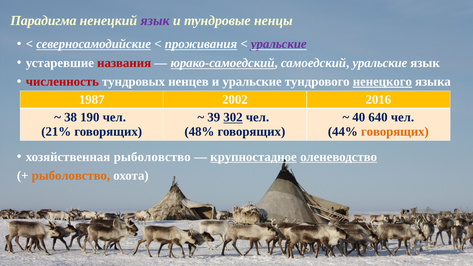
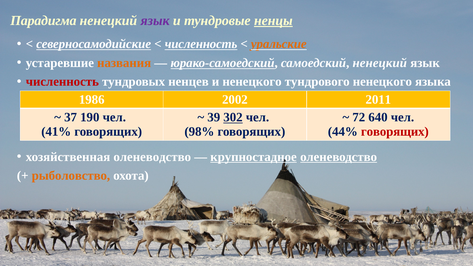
ненцы underline: none -> present (273, 21)
проживания: проживания -> численность (201, 44)
уральские colour: purple -> orange (279, 44)
названия colour: red -> orange (124, 63)
самоедский уральские: уральские -> ненецкий (380, 63)
и уральские: уральские -> ненецкого (252, 82)
ненецкого underline: present -> none (382, 82)
1987: 1987 -> 1986 (92, 100)
2016: 2016 -> 2011 (378, 100)
38: 38 -> 37 (71, 117)
40: 40 -> 72 (359, 117)
21%: 21% -> 41% (56, 132)
48%: 48% -> 98% (199, 132)
говорящих colour: orange -> red (395, 132)
хозяйственная рыболовство: рыболовство -> оленеводство (152, 157)
